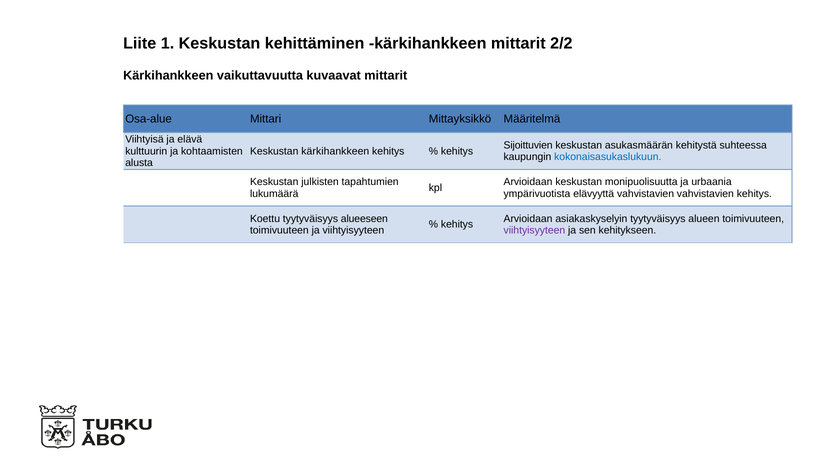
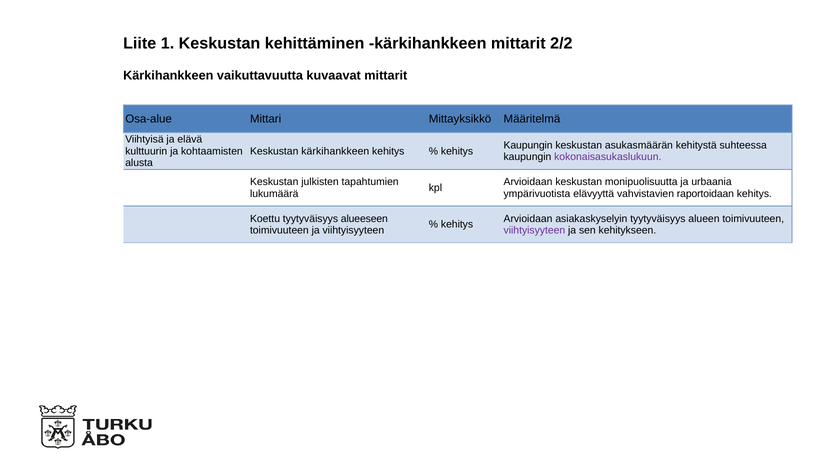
Sijoittuvien: Sijoittuvien -> Kaupungin (528, 145)
kokonaisasukaslukuun colour: blue -> purple (608, 157)
vahvistavien vahvistavien: vahvistavien -> raportoidaan (705, 194)
